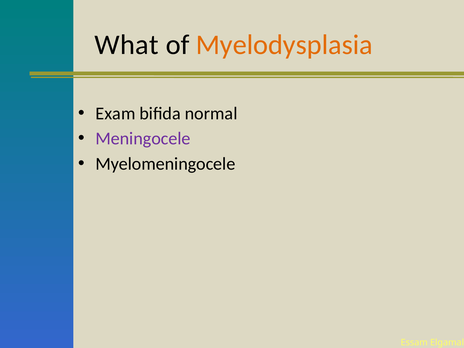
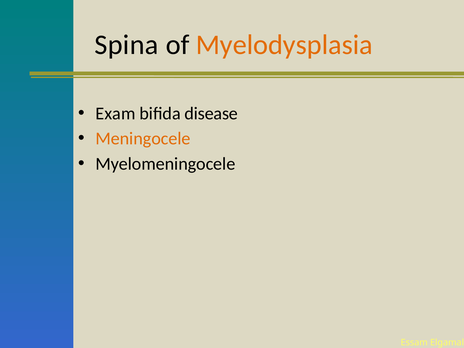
What: What -> Spina (127, 45)
normal: normal -> disease (211, 113)
Meningocele colour: purple -> orange (143, 139)
